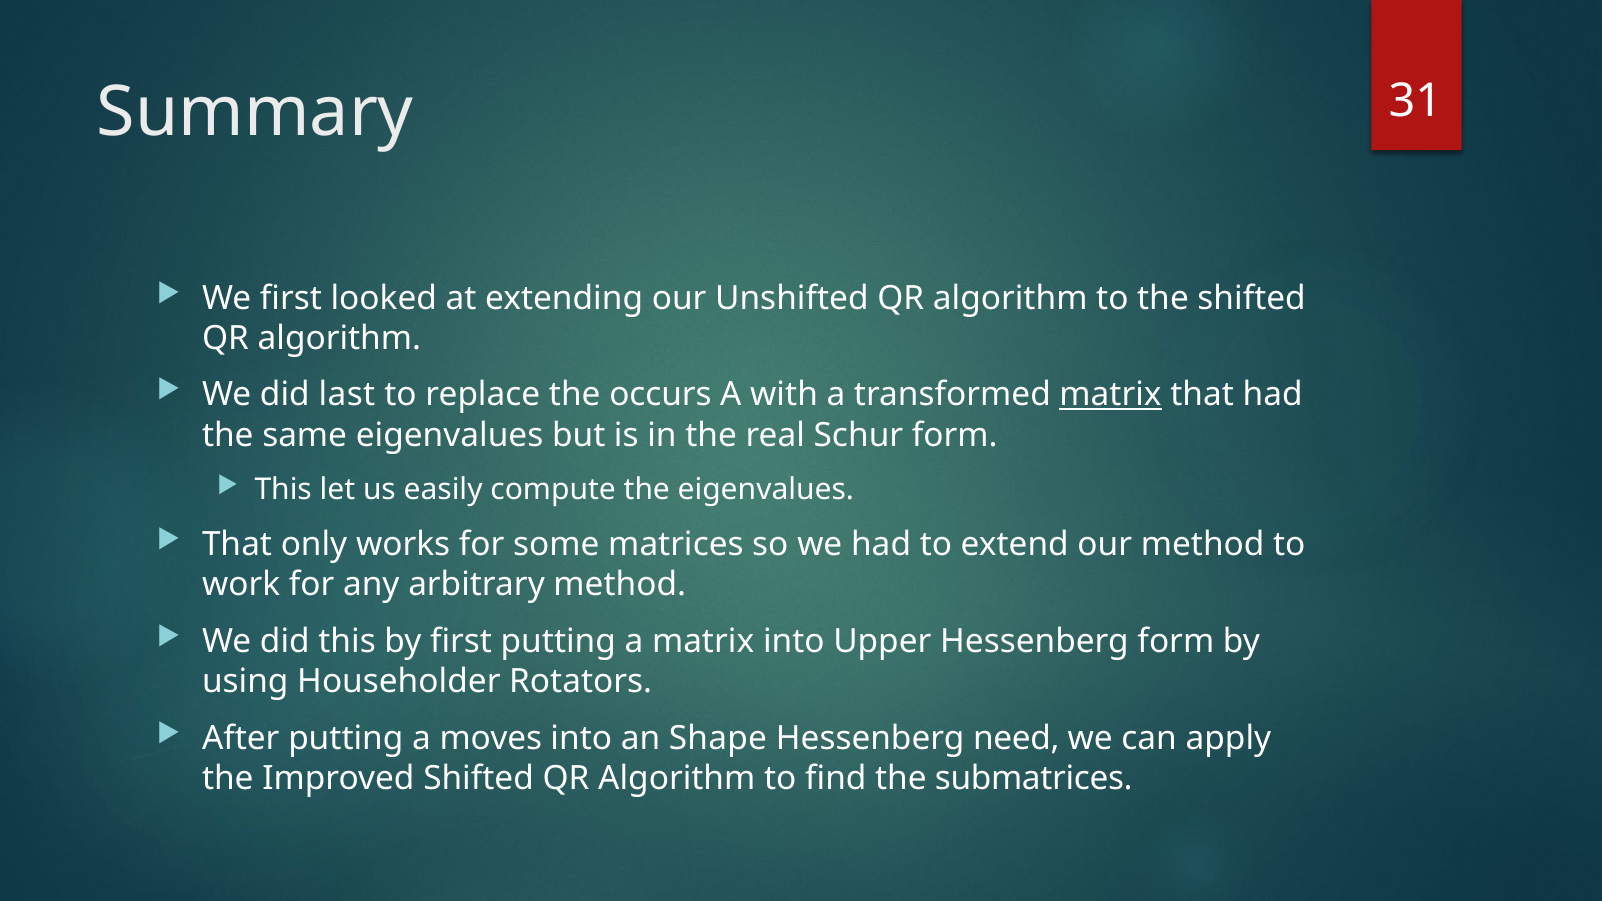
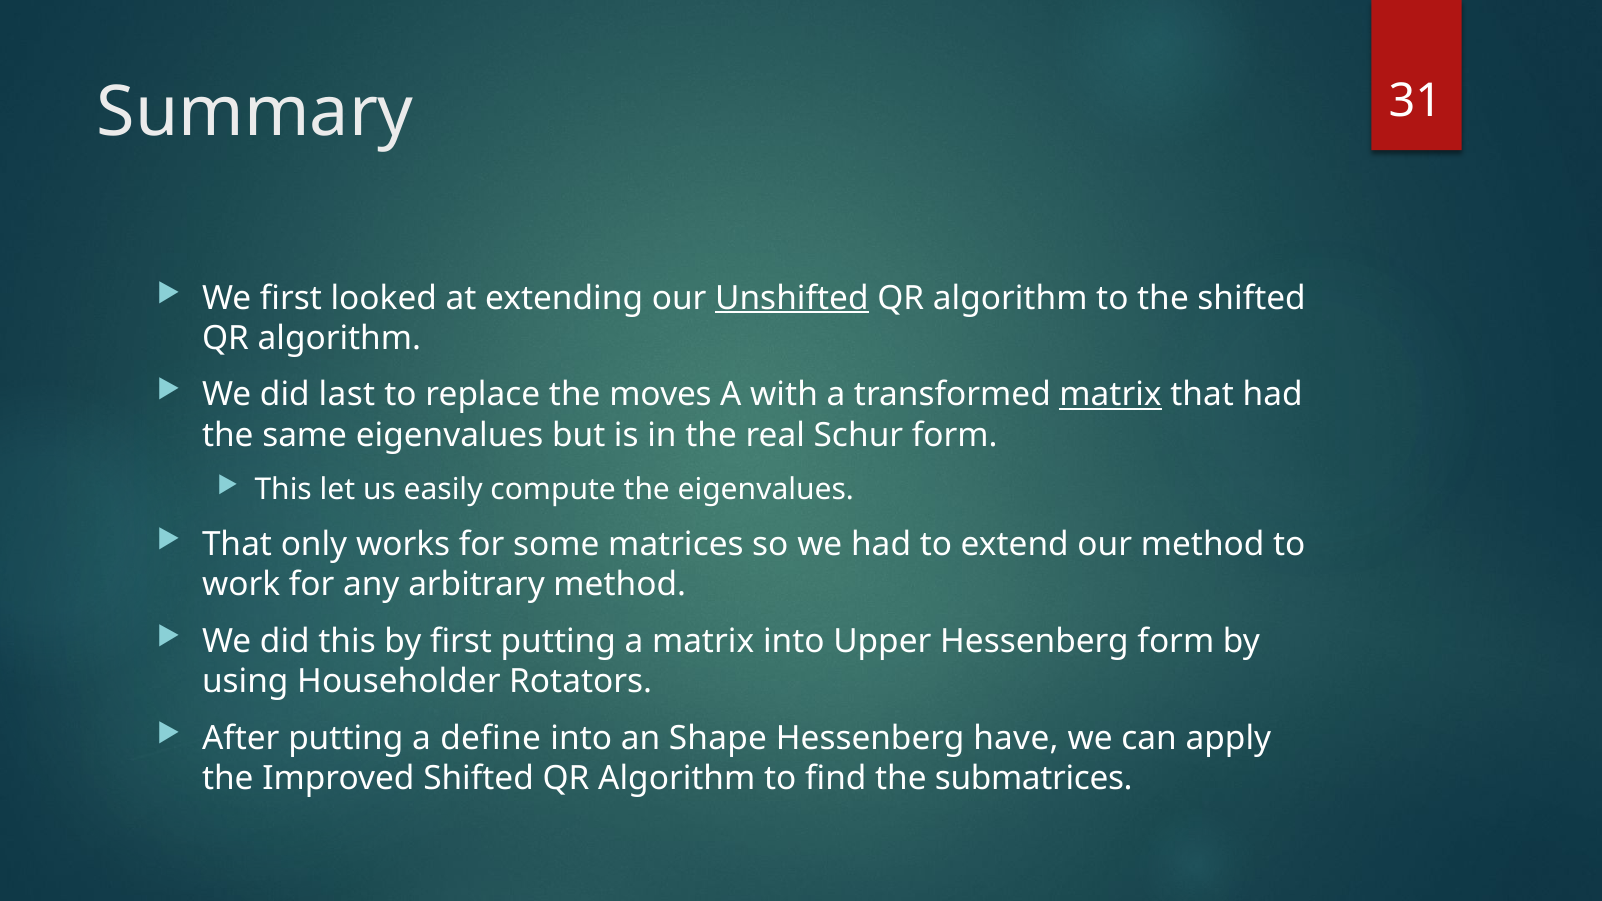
Unshifted underline: none -> present (792, 298)
occurs: occurs -> moves (660, 395)
moves: moves -> define (491, 738)
need: need -> have (1016, 738)
